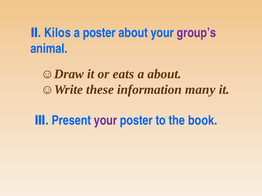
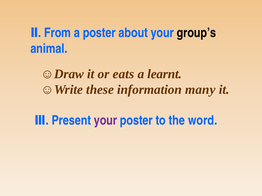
Kilos: Kilos -> From (58, 33)
group’s colour: purple -> black (196, 33)
a about: about -> learnt (165, 74)
book: book -> word (203, 121)
